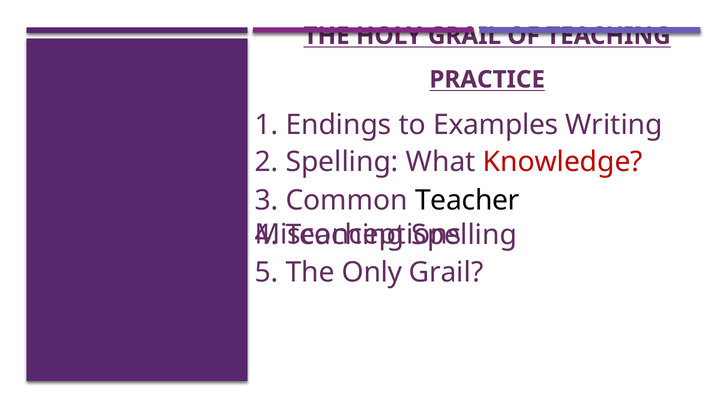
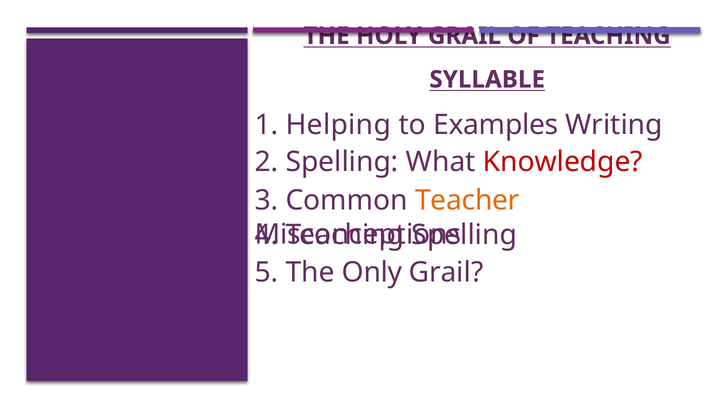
PRACTICE: PRACTICE -> SYLLABLE (487, 79)
Endings: Endings -> Helping (338, 125)
Teacher colour: black -> orange (467, 200)
